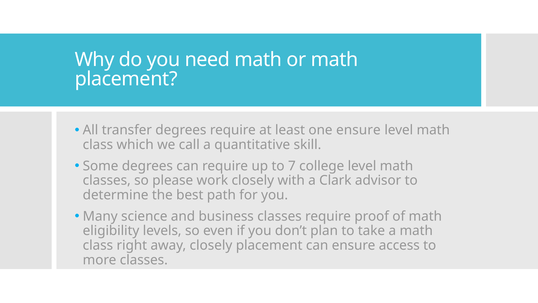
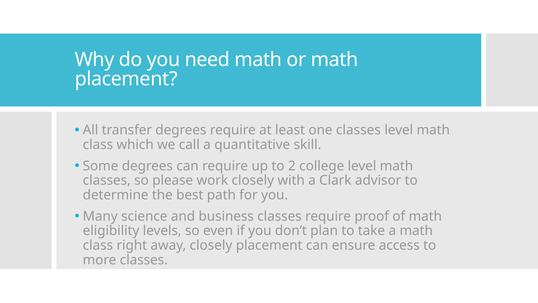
one ensure: ensure -> classes (358, 130)
7: 7 -> 2 (292, 166)
